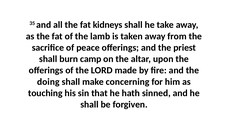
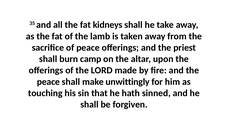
doing: doing -> peace (48, 82)
concerning: concerning -> unwittingly (128, 82)
